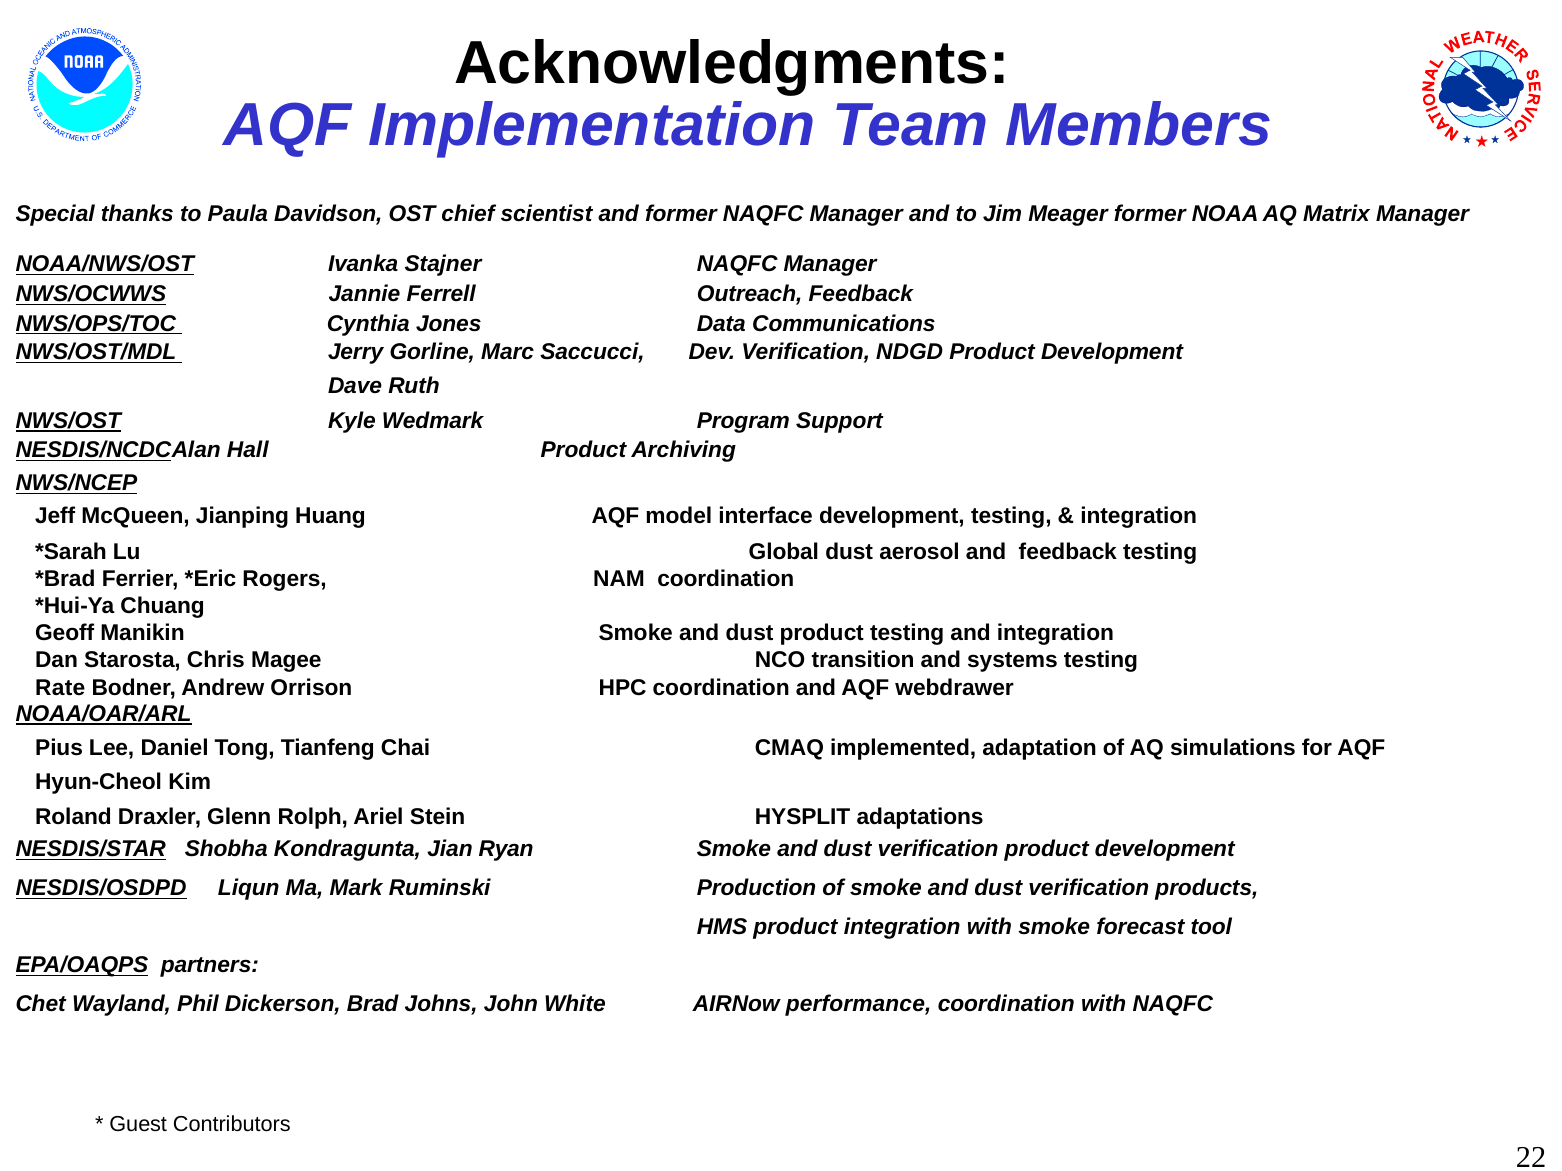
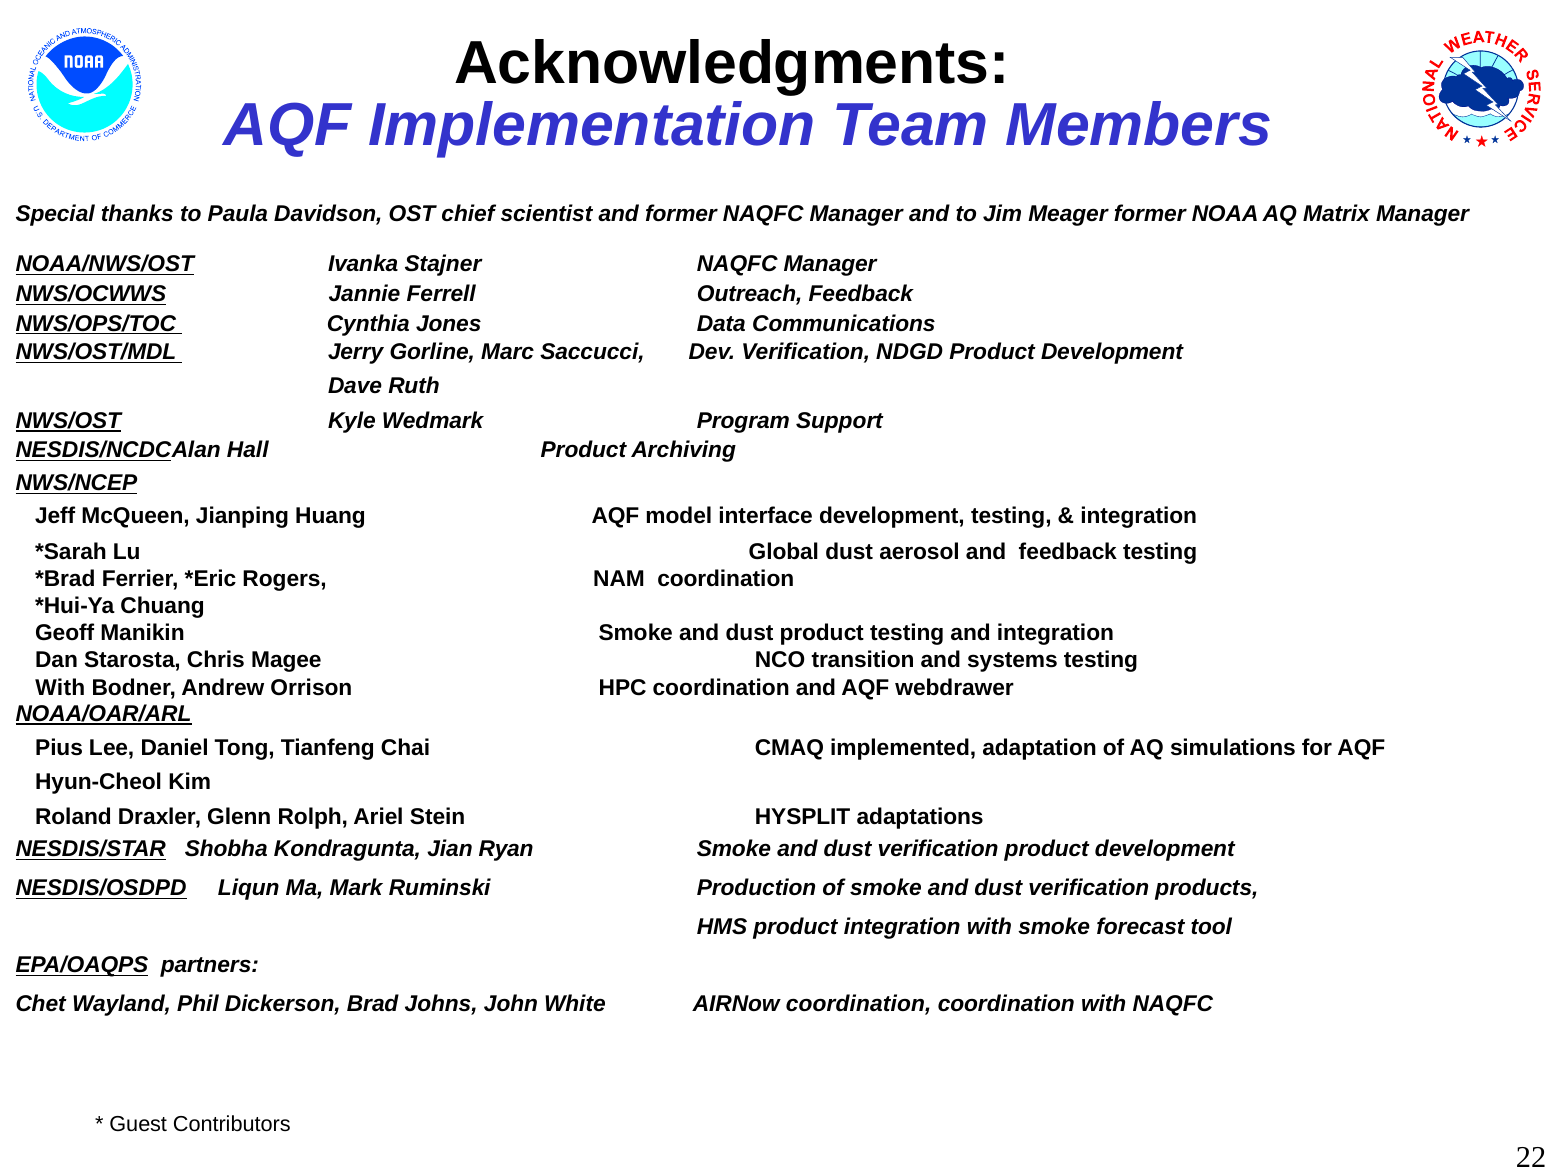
Rate: Rate -> With (60, 688)
AIRNow performance: performance -> coordination (859, 1005)
